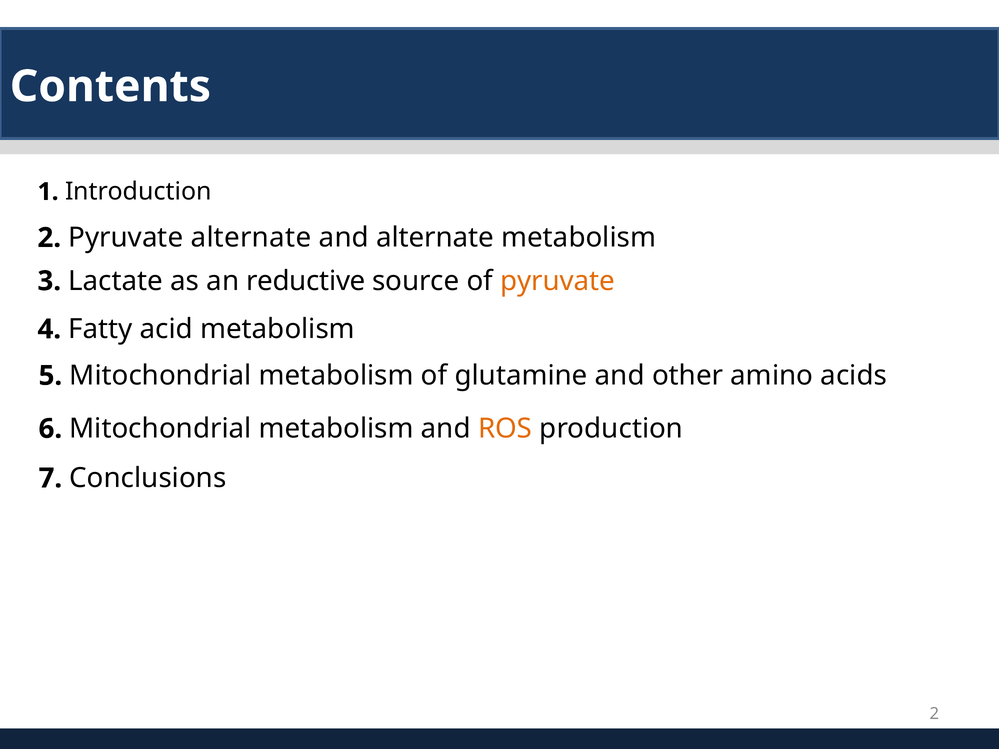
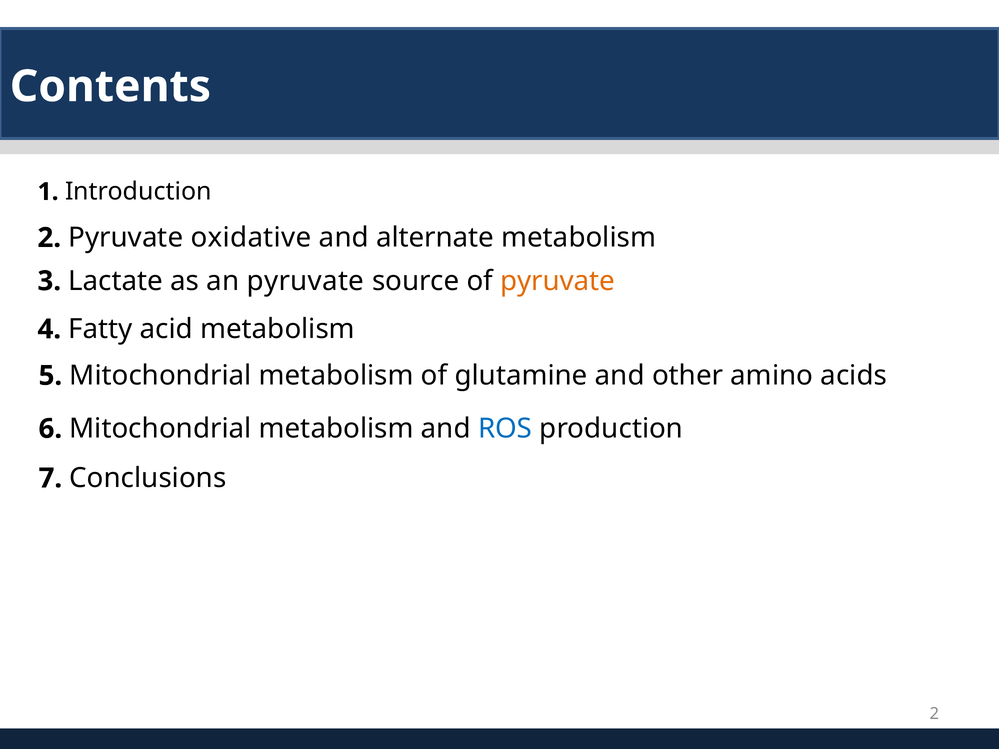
Pyruvate alternate: alternate -> oxidative (251, 238)
an reductive: reductive -> pyruvate (306, 281)
ROS colour: orange -> blue (505, 429)
